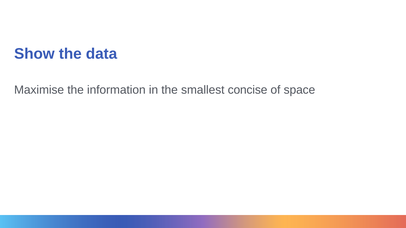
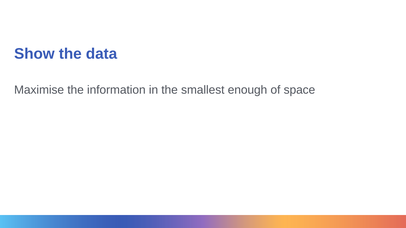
concise: concise -> enough (248, 90)
